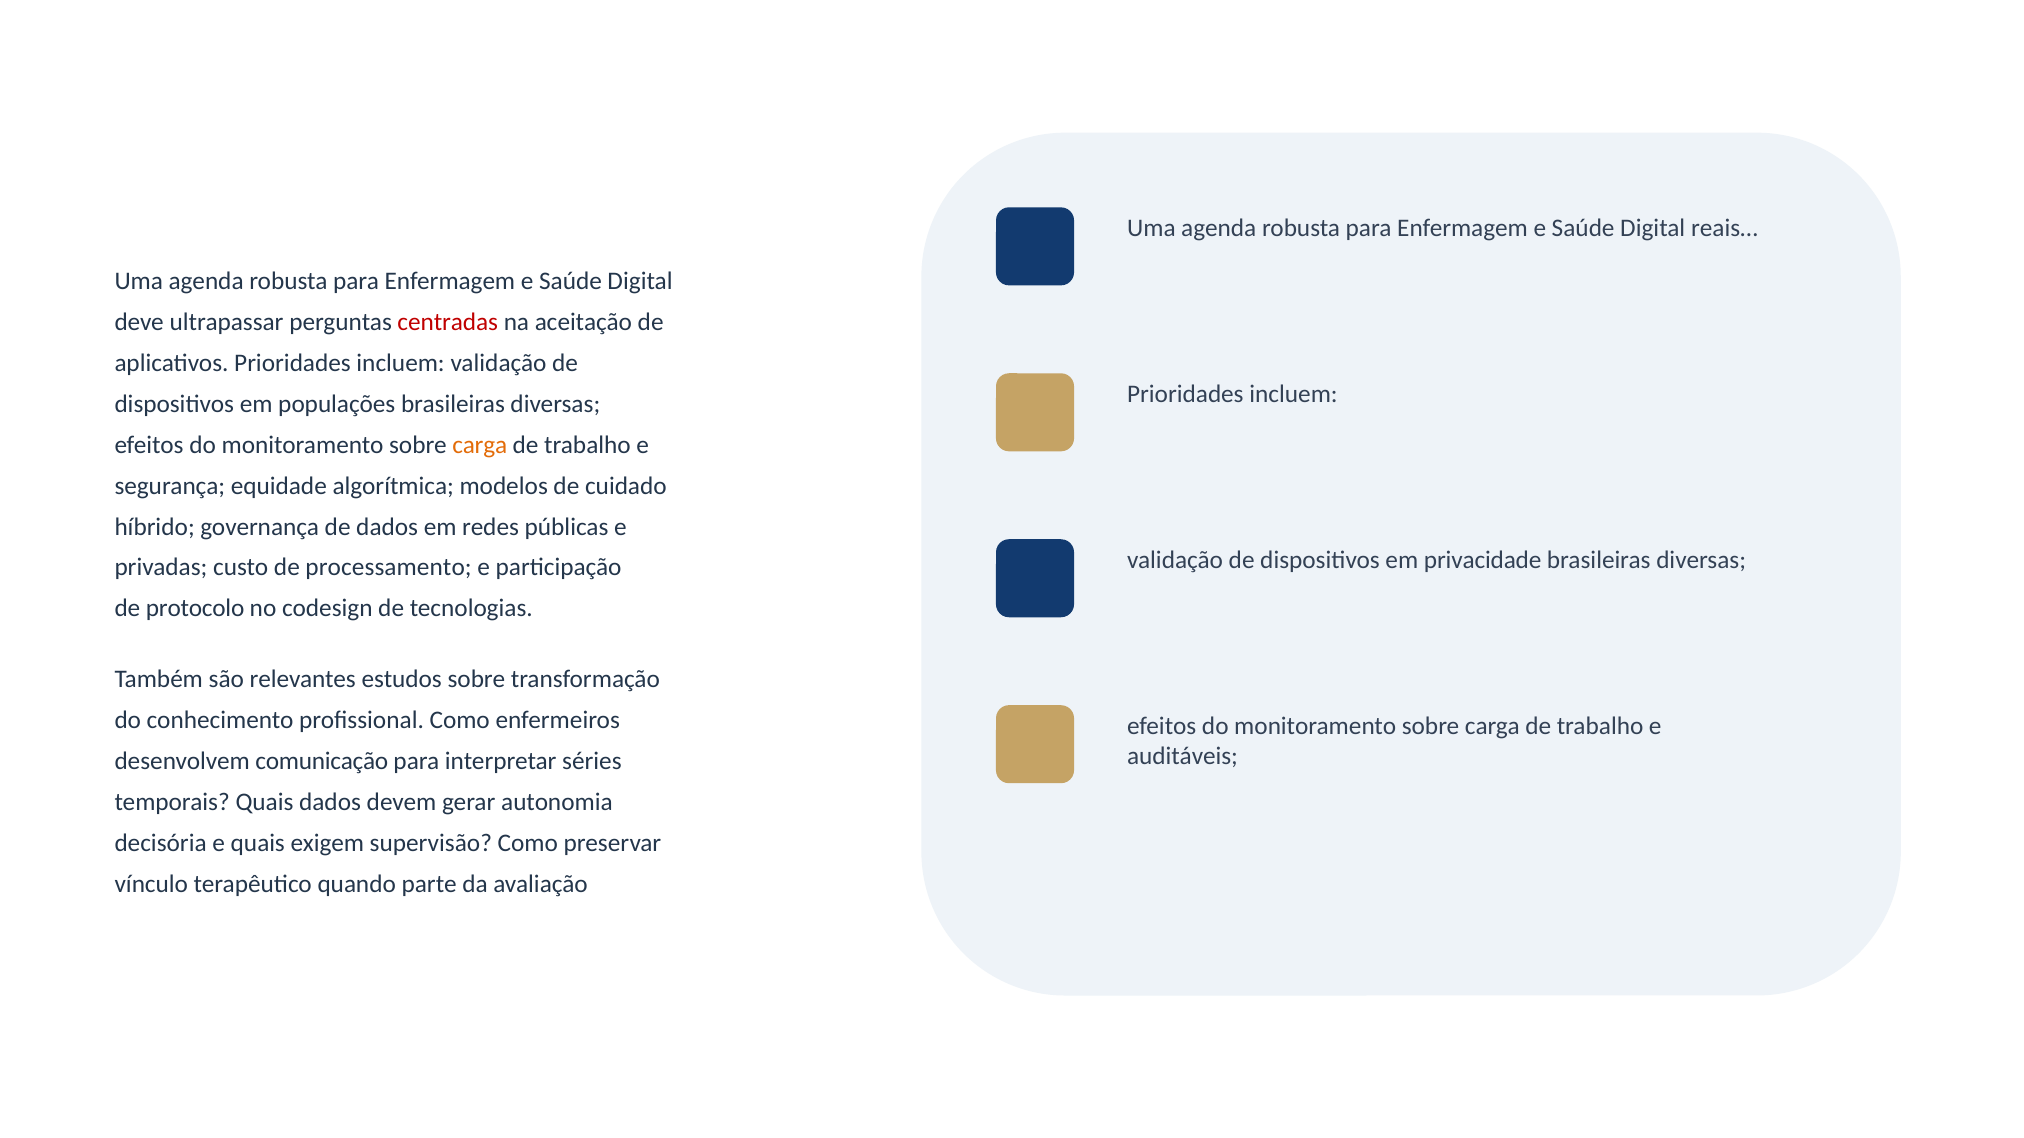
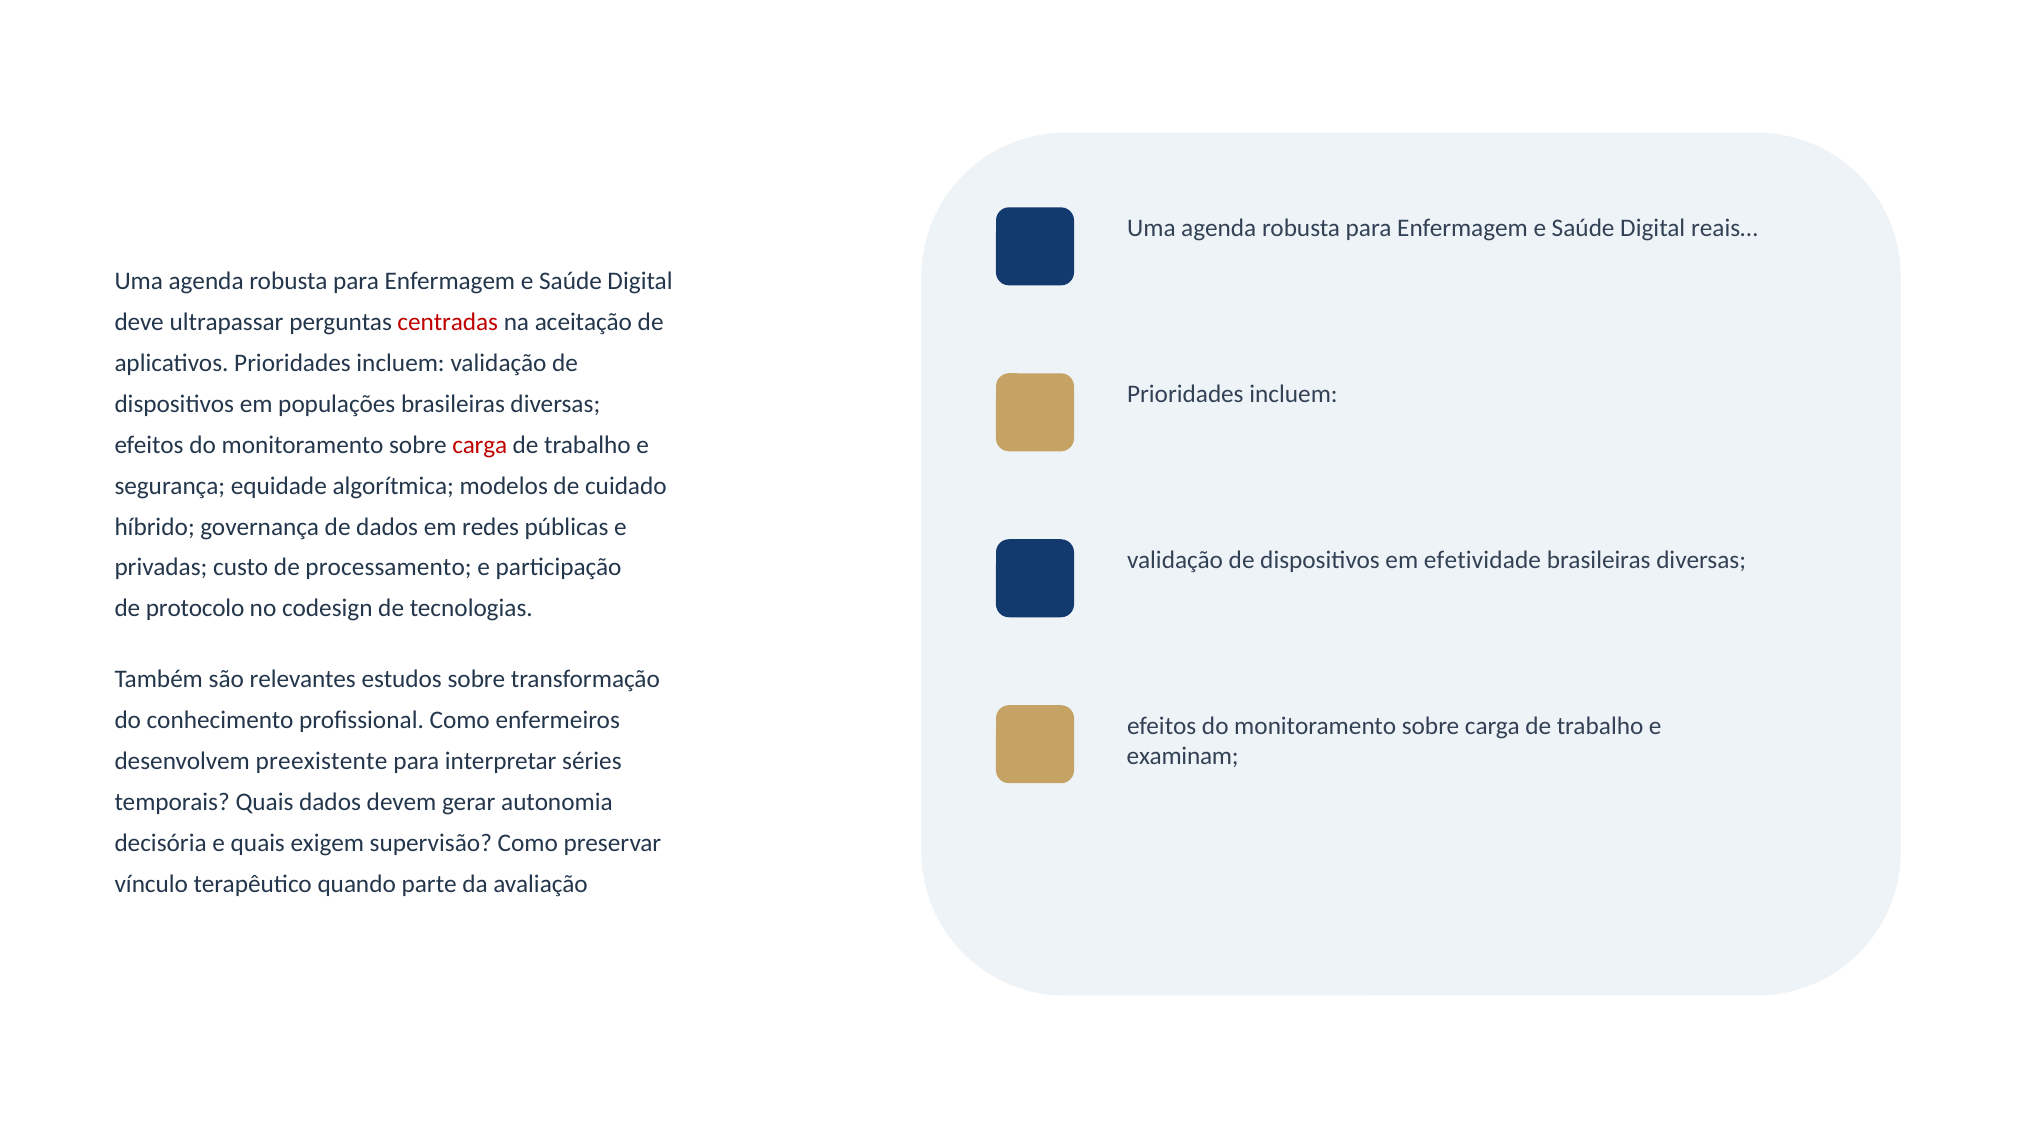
carga colour: orange -> red (480, 445)
privacidade: privacidade -> efetividade (1483, 561)
auditáveis: auditáveis -> examinam (1183, 757)
comunicação: comunicação -> preexistente (322, 762)
